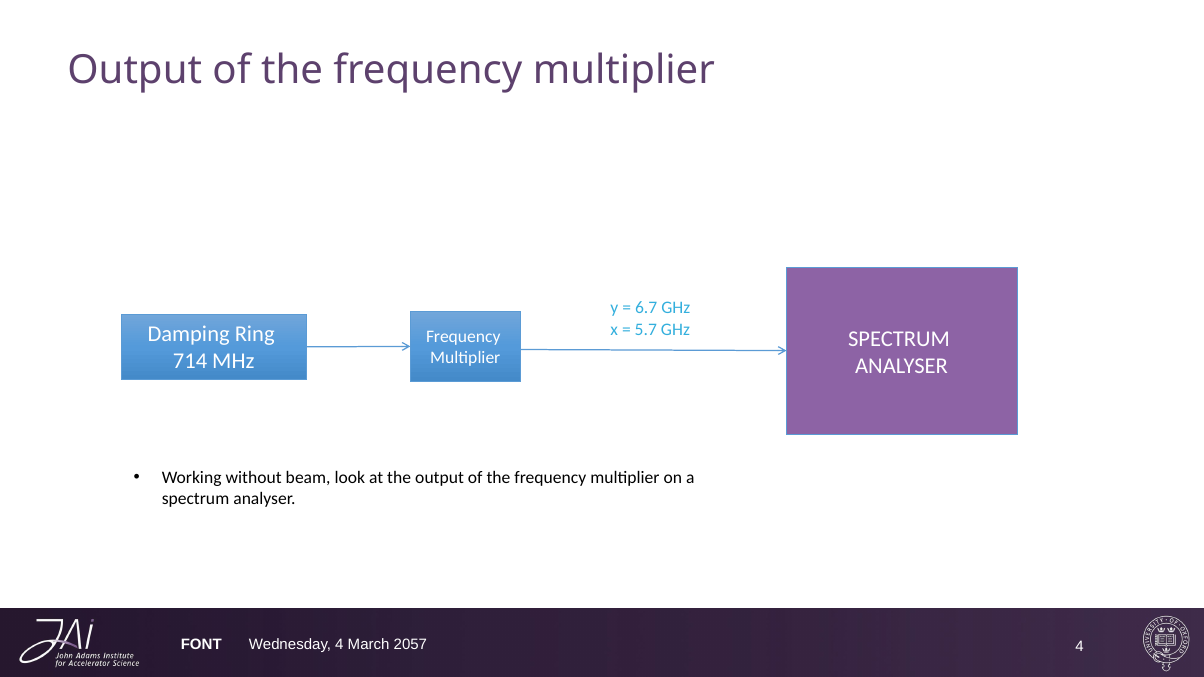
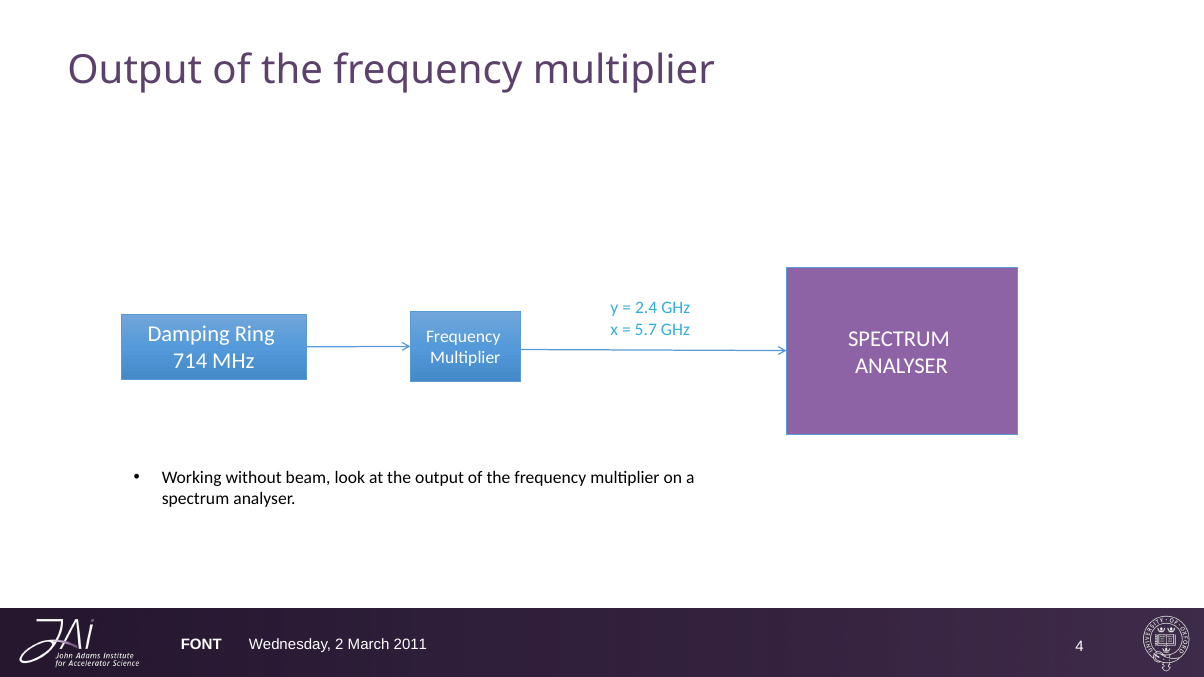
6.7: 6.7 -> 2.4 (646, 308)
Wednesday 4: 4 -> 2 (339, 645)
2057: 2057 -> 2011 (410, 645)
